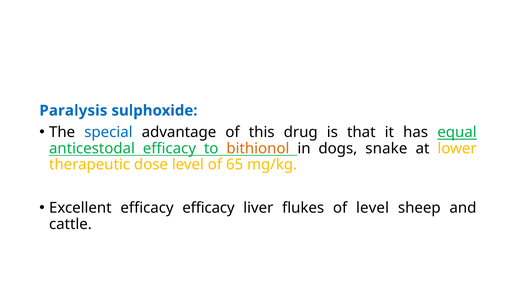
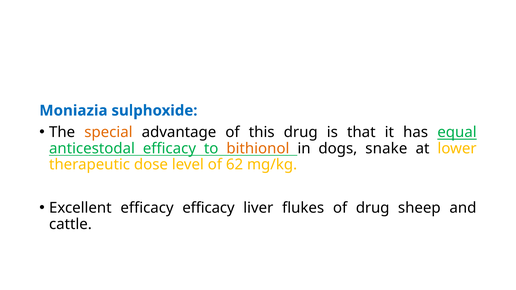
Paralysis: Paralysis -> Moniazia (73, 111)
special colour: blue -> orange (108, 132)
65: 65 -> 62 (235, 165)
of level: level -> drug (373, 208)
